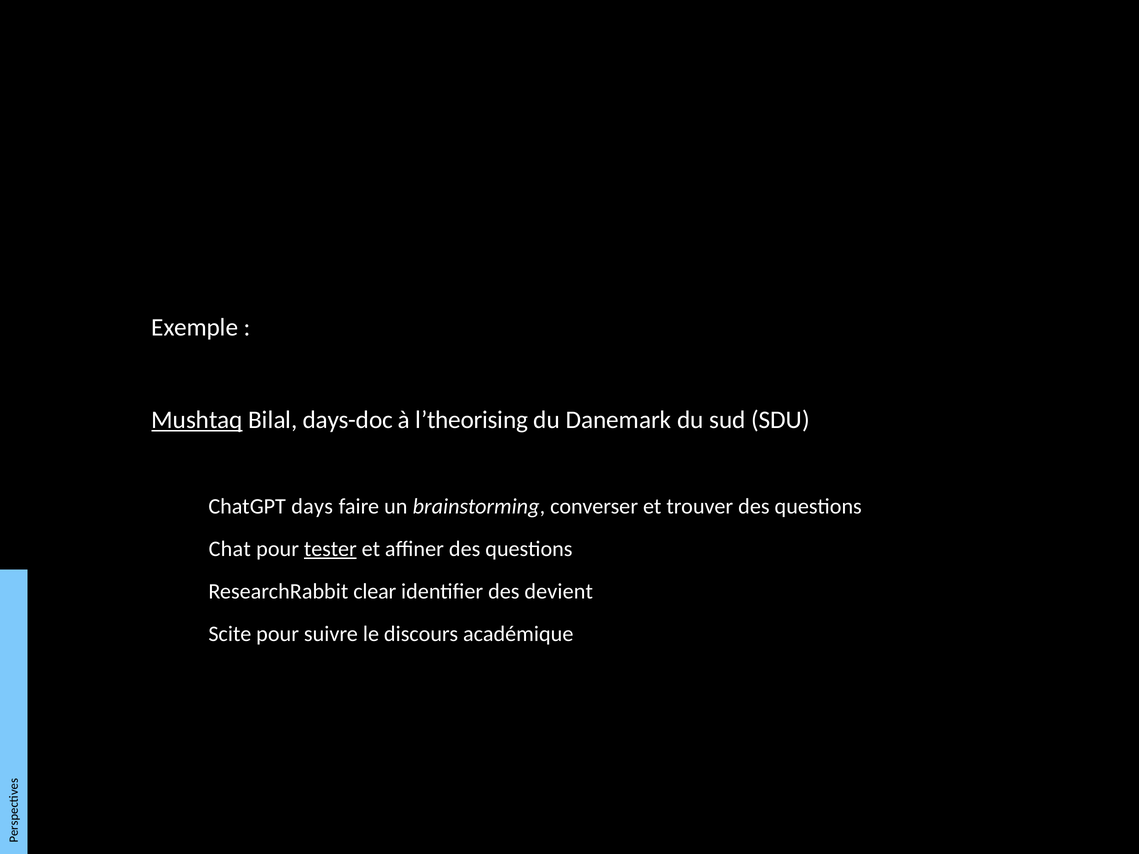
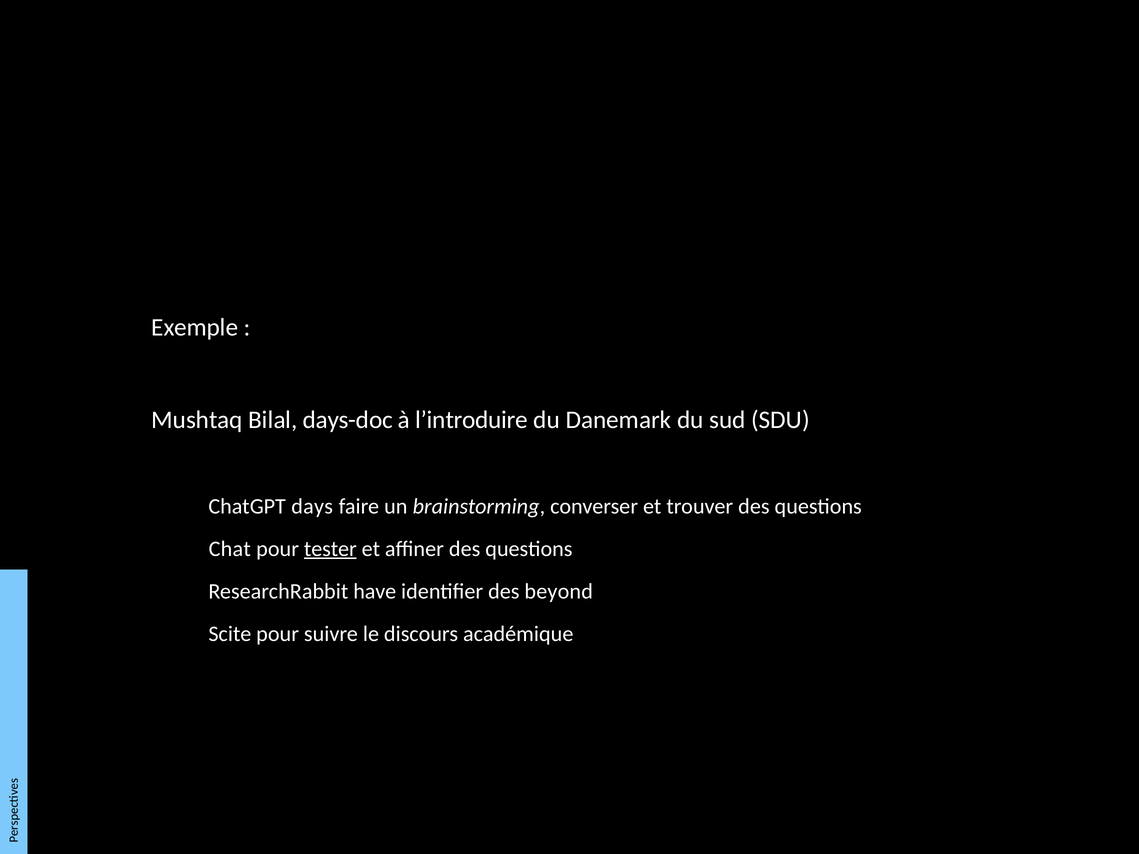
Mushtaq underline: present -> none (197, 420)
l’theorising: l’theorising -> l’introduire (472, 420)
clear: clear -> have (375, 591)
devient: devient -> beyond (559, 591)
